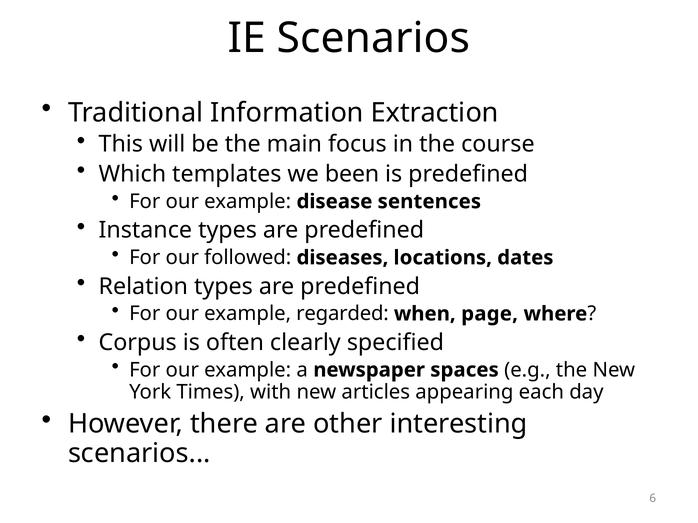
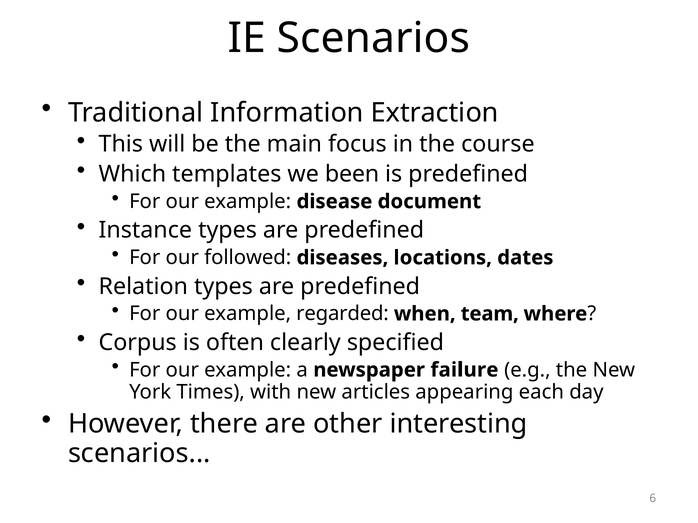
sentences: sentences -> document (429, 202)
page: page -> team (490, 314)
spaces: spaces -> failure (464, 370)
